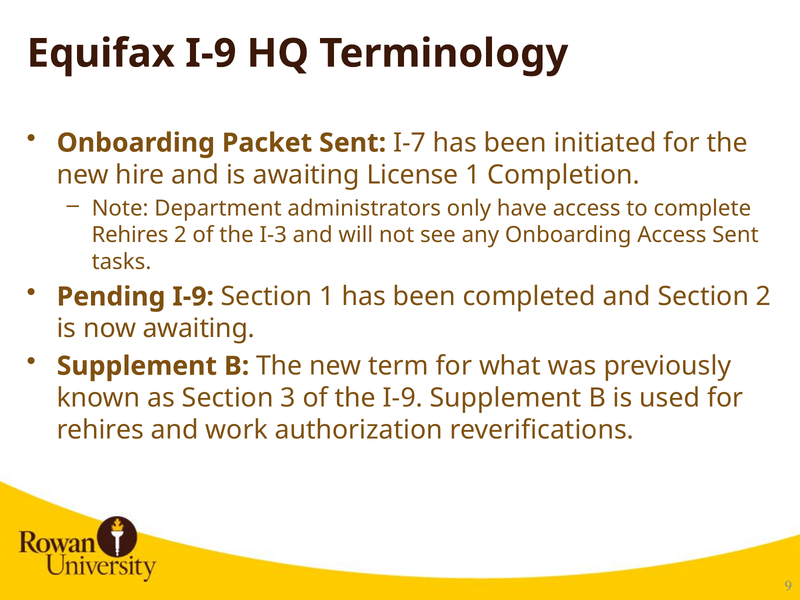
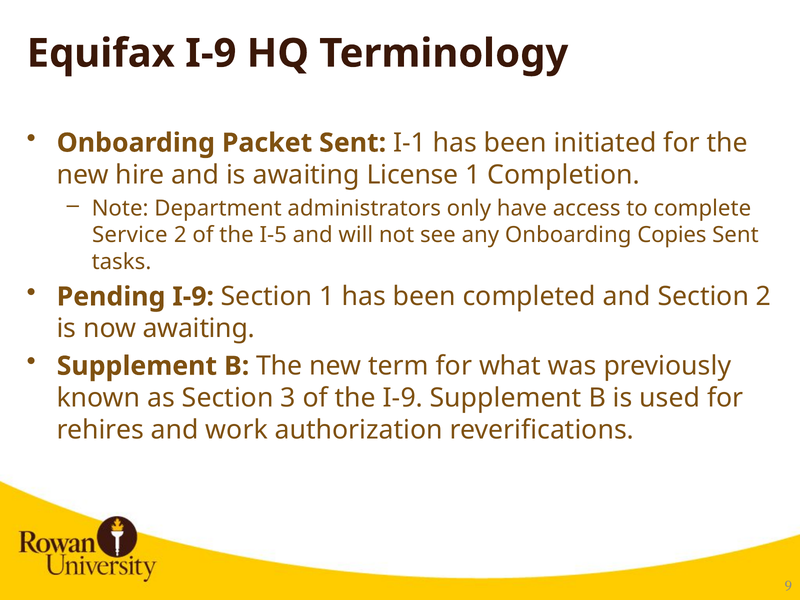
I-7: I-7 -> I-1 (410, 143)
Rehires: Rehires -> Service (130, 235)
I-3: I-3 -> I-5 (273, 235)
Onboarding Access: Access -> Copies (672, 235)
